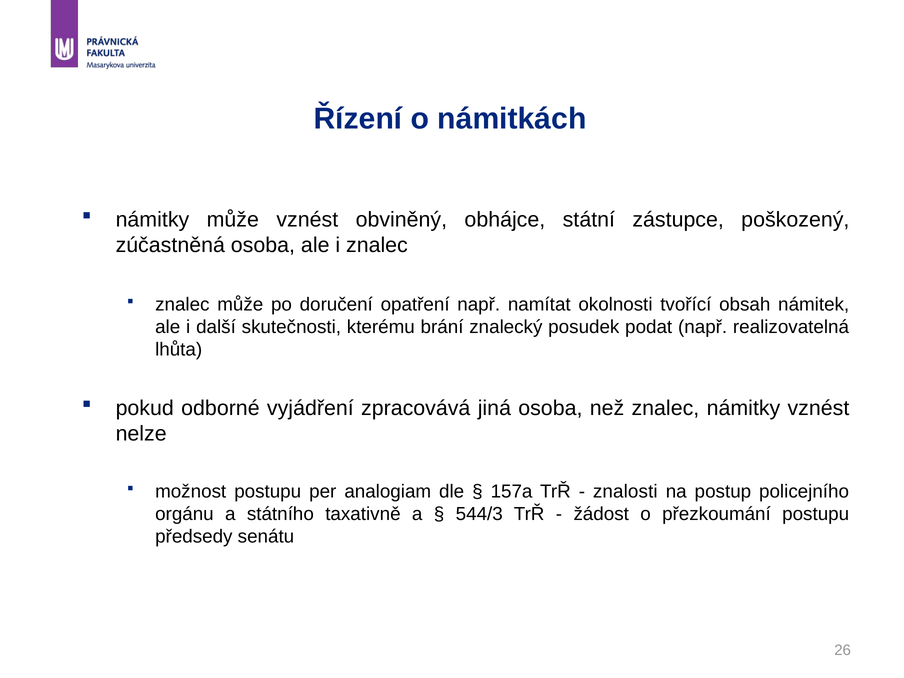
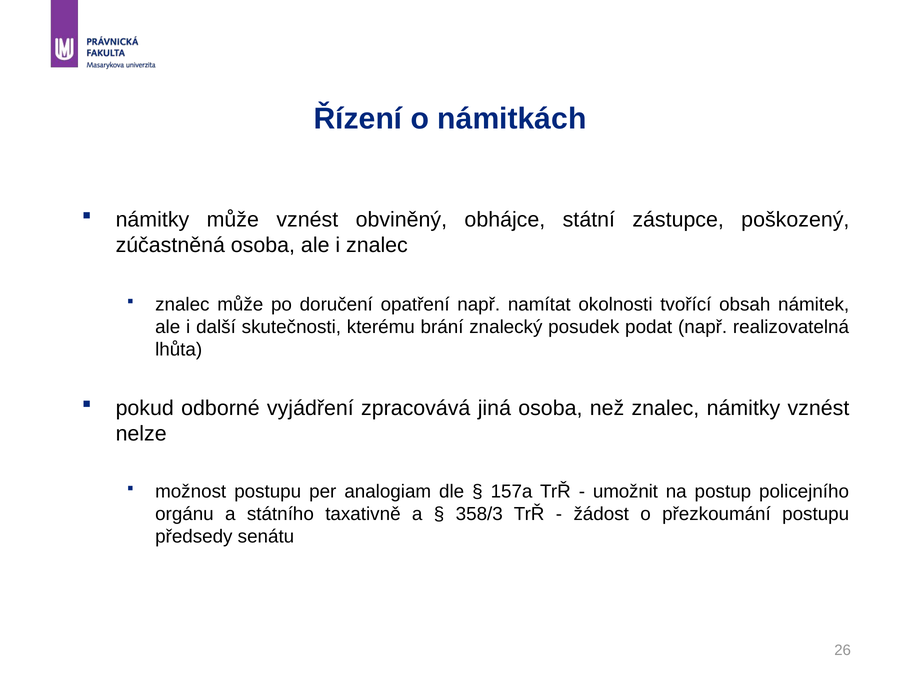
znalosti: znalosti -> umožnit (625, 491)
544/3: 544/3 -> 358/3 (479, 514)
